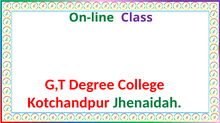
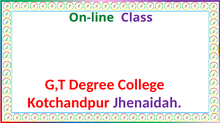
Jhenaidah colour: green -> purple (147, 103)
